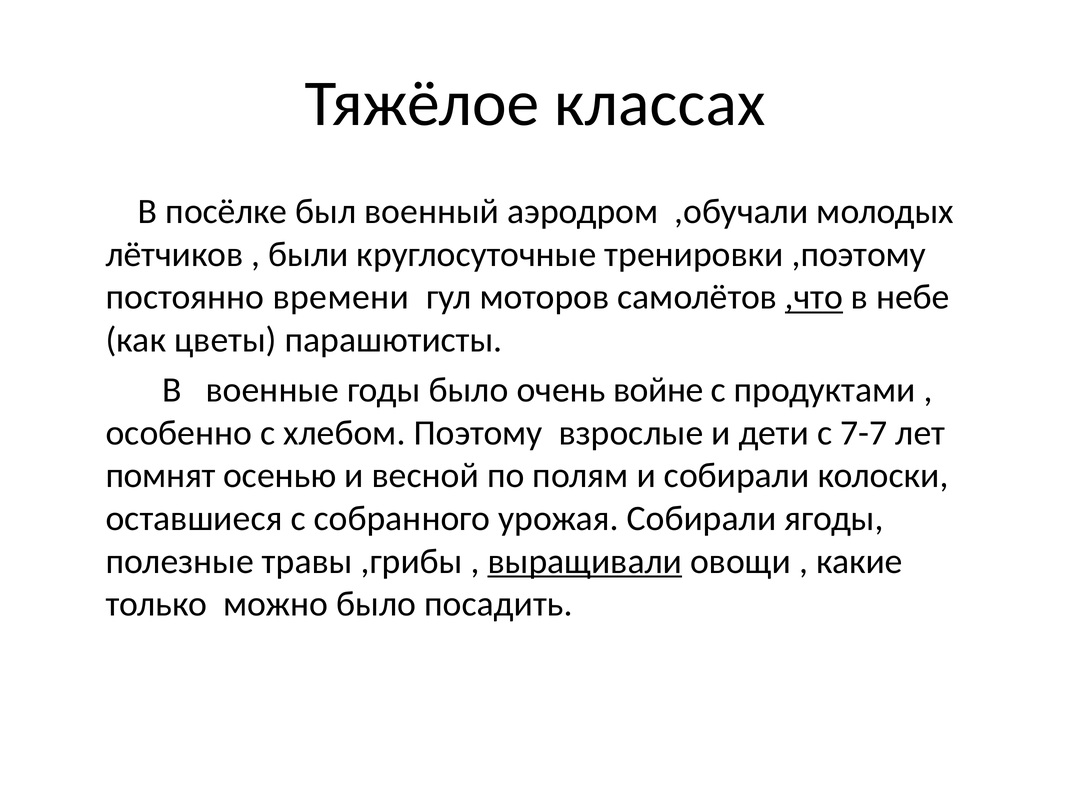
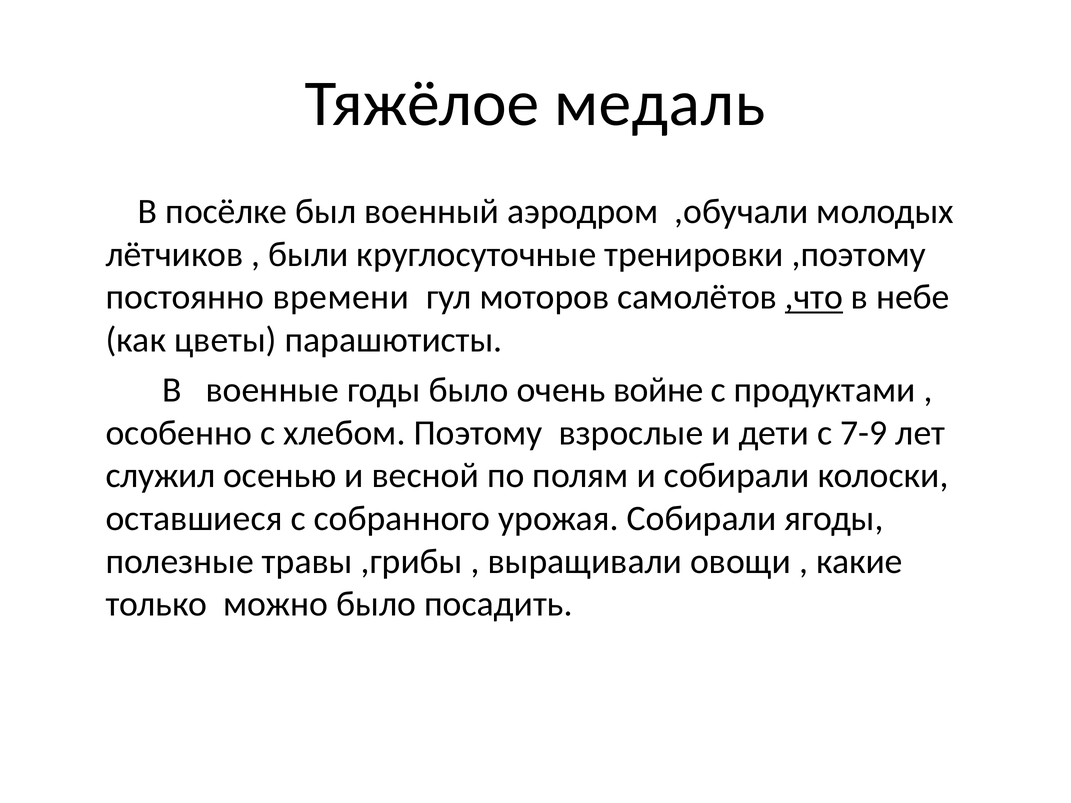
классах: классах -> медаль (660, 104)
7-7: 7-7 -> 7-9 (864, 433)
помнят: помнят -> служил (161, 476)
выращивали underline: present -> none (585, 561)
